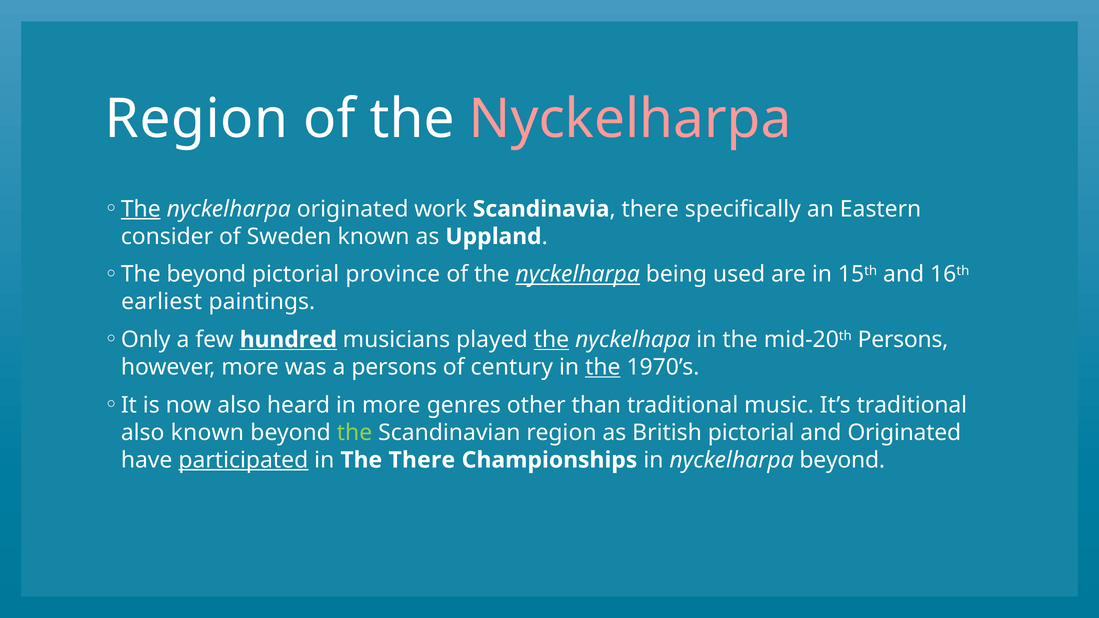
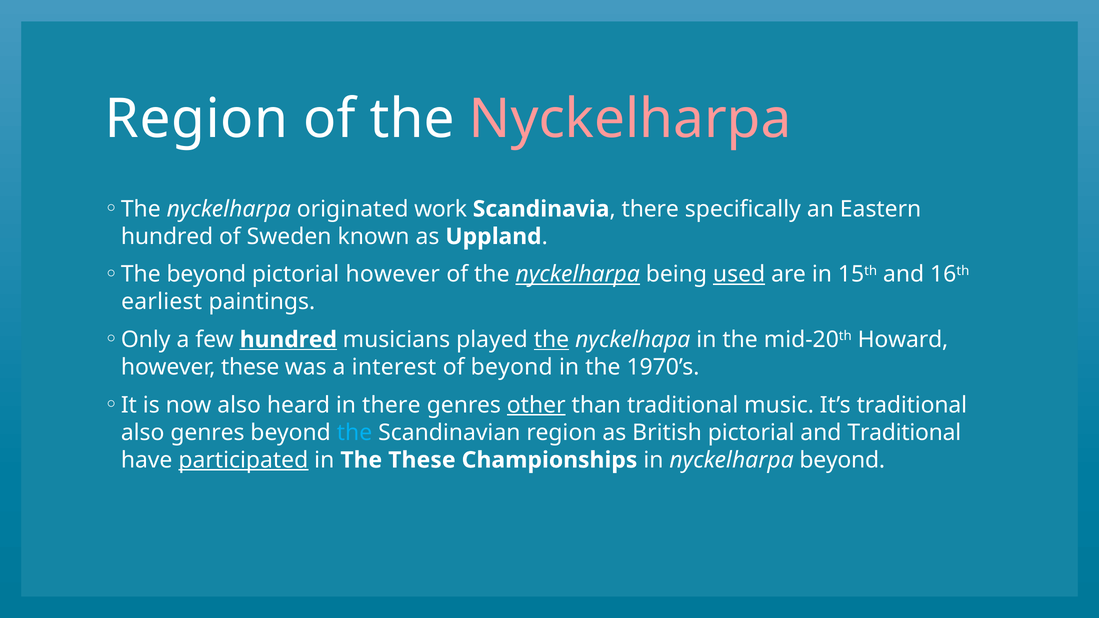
The underline: present -> none (141, 209)
consider: consider -> hundred (167, 237)
pictorial province: province -> however (393, 274)
used underline: none -> present (739, 274)
mid-20th Persons: Persons -> Howard (903, 340)
however more: more -> these (250, 367)
a persons: persons -> interest (394, 367)
of century: century -> beyond (512, 367)
the underline: present -> none (603, 367)
in more: more -> there (391, 405)
other underline: none -> present (536, 405)
also known: known -> genres (207, 433)
the colour: light green -> light blue (354, 433)
and Originated: Originated -> Traditional (904, 433)
The There: There -> These (422, 460)
